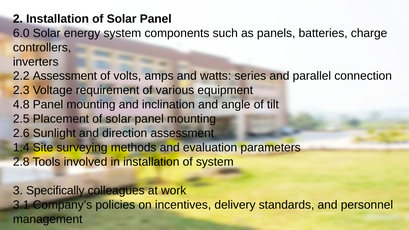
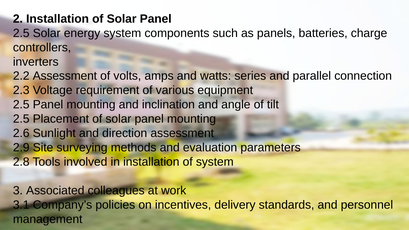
6.0: 6.0 -> 2.5 (21, 33)
4.8: 4.8 -> 2.5 (21, 105)
1.4: 1.4 -> 2.9 (21, 148)
Specifically: Specifically -> Associated (55, 191)
